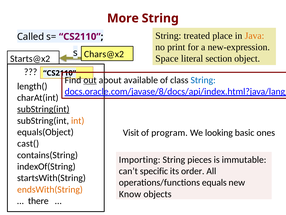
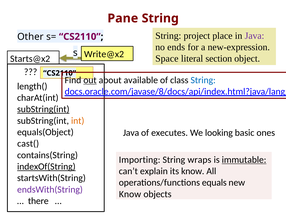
More: More -> Pane (123, 18)
treated: treated -> project (197, 36)
Java colour: orange -> purple (254, 36)
Called: Called -> Other (30, 37)
print: print -> ends (176, 47)
Chars@x2: Chars@x2 -> Write@x2 (104, 54)
Visit: Visit -> Java (131, 133)
program: program -> executes (170, 133)
pieces: pieces -> wraps (199, 159)
immutable underline: none -> present (244, 159)
indexOf(String underline: none -> present (46, 166)
specific: specific -> explain (154, 171)
its order: order -> know (193, 171)
endsWith(String colour: orange -> purple (50, 189)
